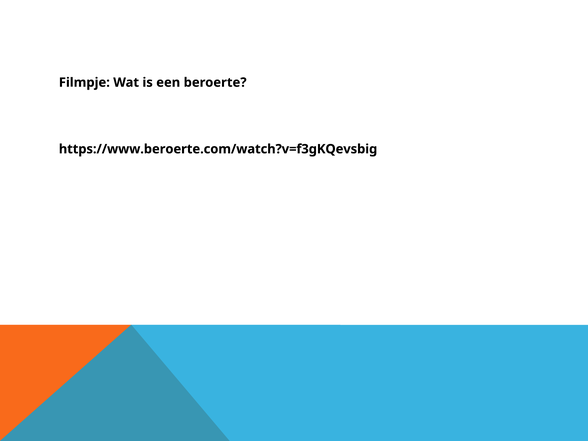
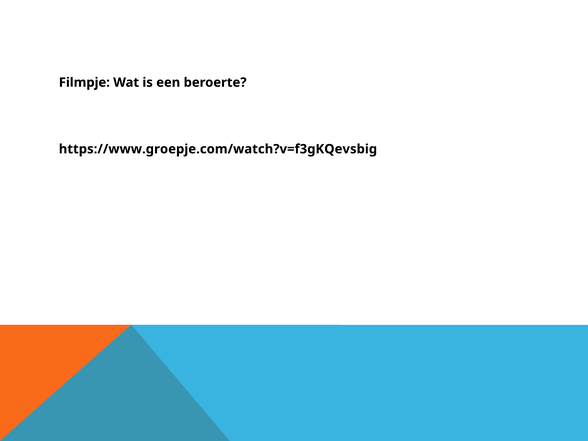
https://www.beroerte.com/watch?v=f3gKQevsbig: https://www.beroerte.com/watch?v=f3gKQevsbig -> https://www.groepje.com/watch?v=f3gKQevsbig (218, 149)
